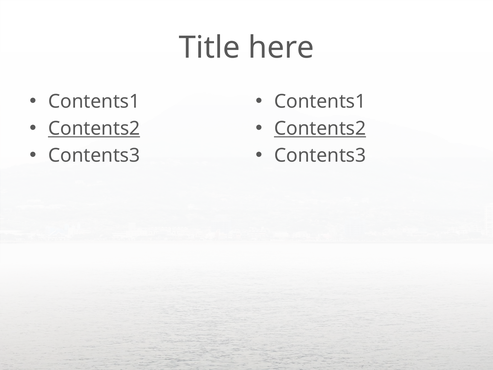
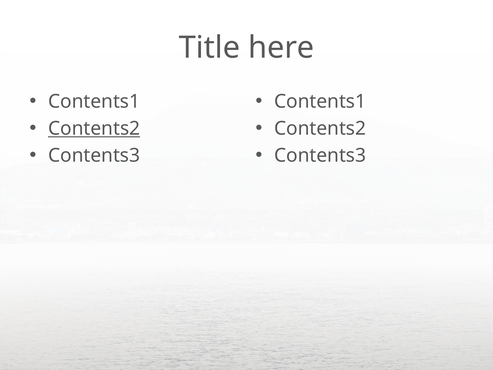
Contents2 underline: present -> none (320, 128)
